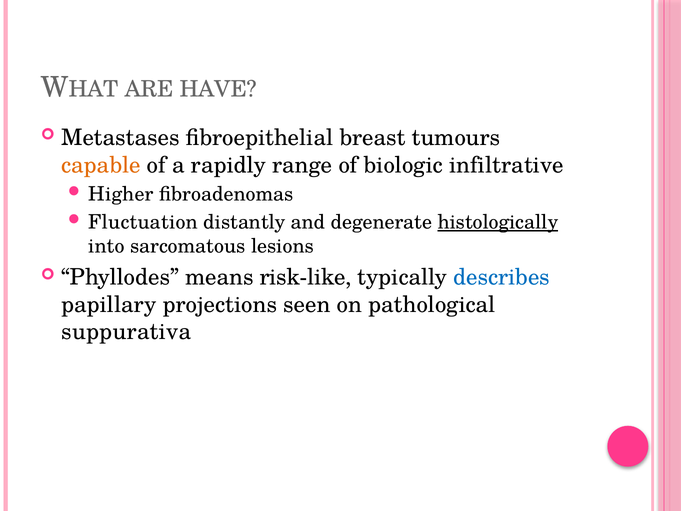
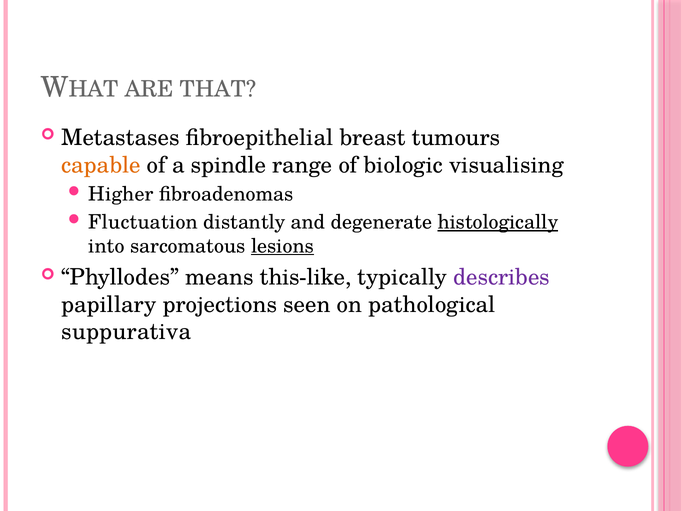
HAVE: HAVE -> THAT (218, 89)
rapidly: rapidly -> spindle (229, 165)
infiltrative: infiltrative -> visualising (506, 165)
lesions underline: none -> present (282, 246)
risk-like: risk-like -> this-like (306, 277)
describes colour: blue -> purple (502, 277)
